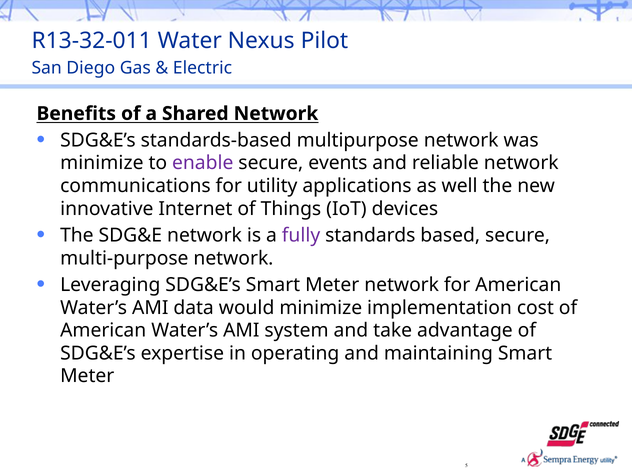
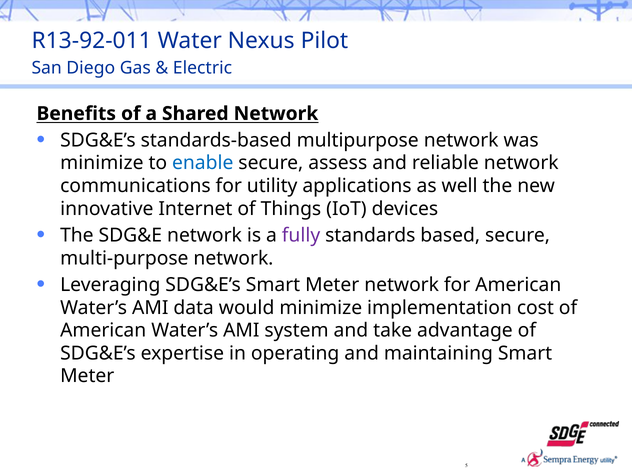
R13-32-011: R13-32-011 -> R13-92-011 (92, 41)
enable colour: purple -> blue (203, 163)
events: events -> assess (338, 163)
